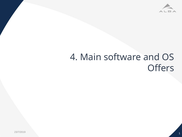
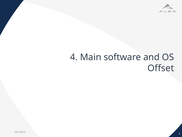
Offers: Offers -> Offset (161, 68)
